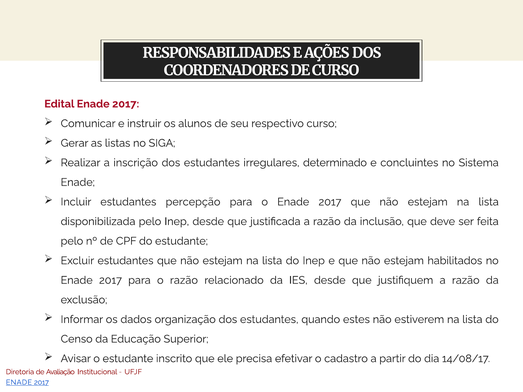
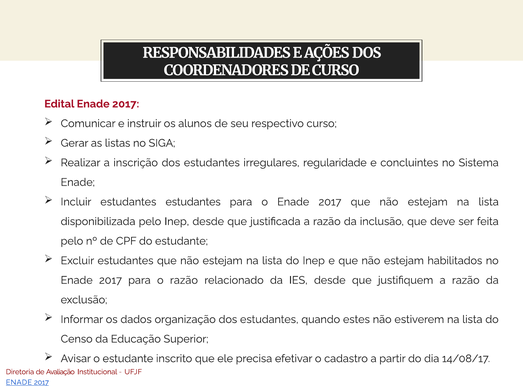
determinado: determinado -> regularidade (335, 163)
estudantes percepção: percepção -> estudantes (193, 202)
